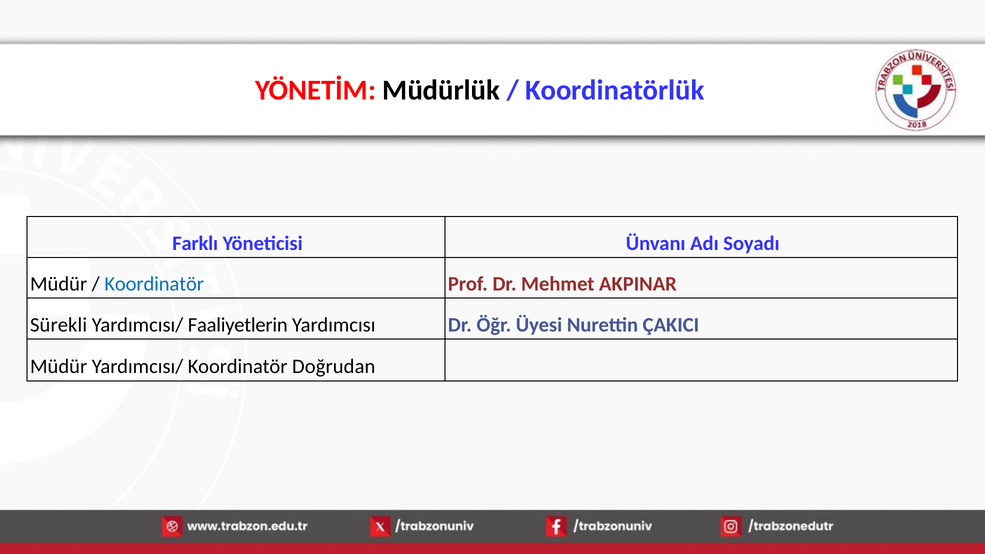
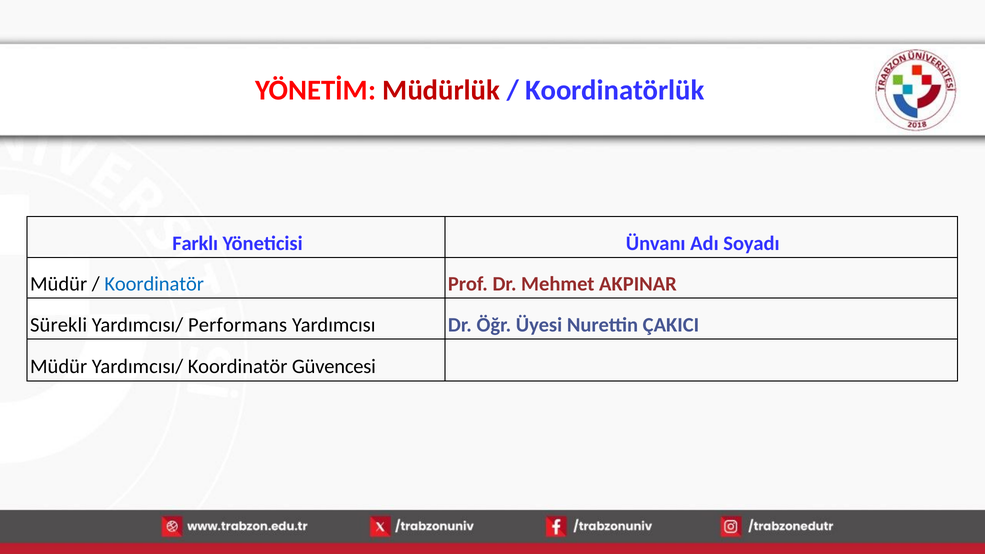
Müdürlük colour: black -> red (441, 90)
Faaliyetlerin: Faaliyetlerin -> Performans (238, 325)
Doğrudan: Doğrudan -> Güvencesi (334, 366)
